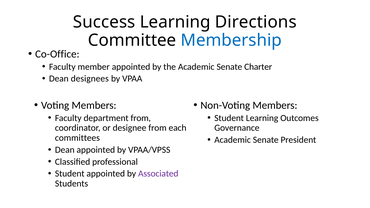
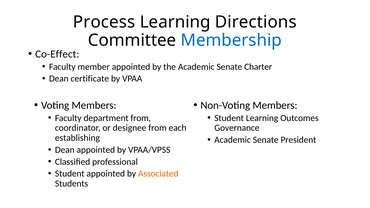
Success: Success -> Process (104, 22)
Co-Office: Co-Office -> Co-Effect (57, 54)
designees: designees -> certificate (90, 79)
committees: committees -> establishing (77, 138)
Associated colour: purple -> orange (158, 174)
